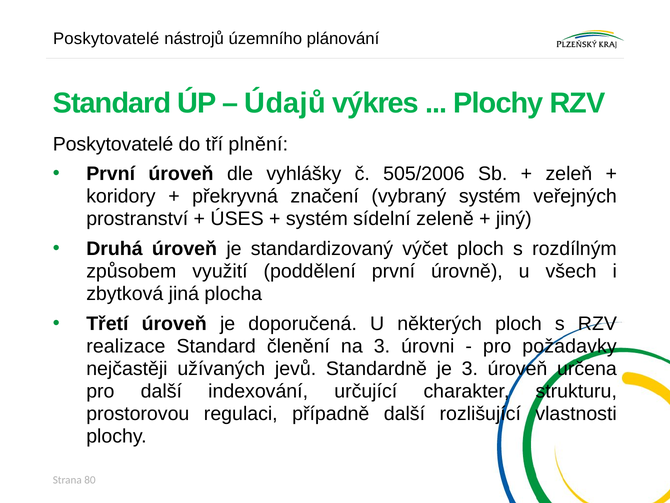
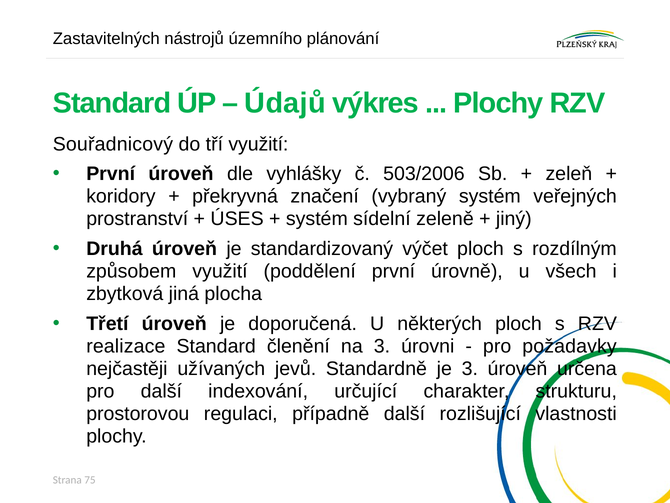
Poskytovatelé: Poskytovatelé -> Zastavitelných (106, 39)
Poskytovatelé: Poskytovatelé -> Souřadnicový (113, 144)
tří plnění: plnění -> využití (258, 144)
505/2006: 505/2006 -> 503/2006 (424, 174)
80: 80 -> 75 (90, 480)
